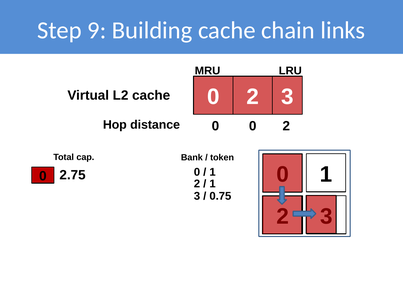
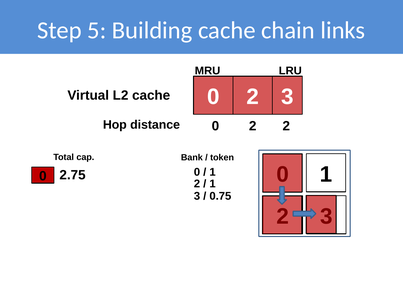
9: 9 -> 5 (97, 30)
distance 0 0: 0 -> 2 (253, 126)
